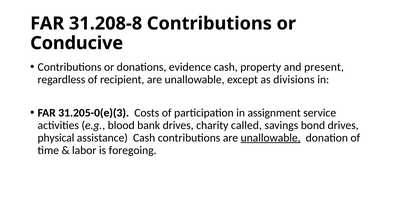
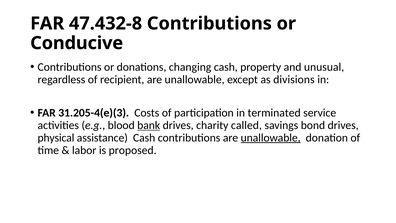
31.208-8: 31.208-8 -> 47.432-8 (106, 23)
evidence: evidence -> changing (190, 67)
present: present -> unusual (324, 67)
31.205-0(e)(3: 31.205-0(e)(3 -> 31.205-4(e)(3 (94, 113)
assignment: assignment -> terminated (274, 113)
bank underline: none -> present (149, 125)
foregoing: foregoing -> proposed (133, 150)
